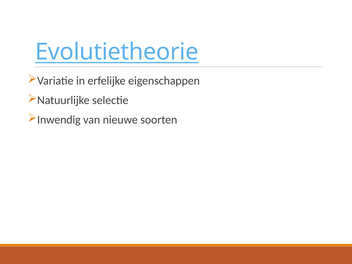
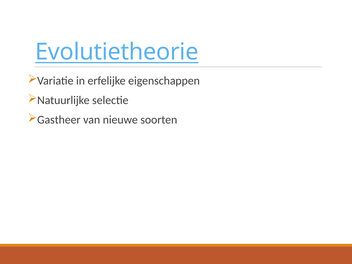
Inwendig: Inwendig -> Gastheer (59, 120)
